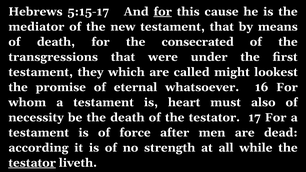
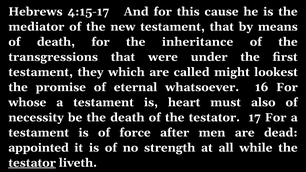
5:15-17: 5:15-17 -> 4:15-17 (88, 12)
for underline: present -> none (163, 12)
consecrated: consecrated -> inheritance (198, 42)
whom: whom -> whose (27, 102)
according: according -> appointed (38, 148)
